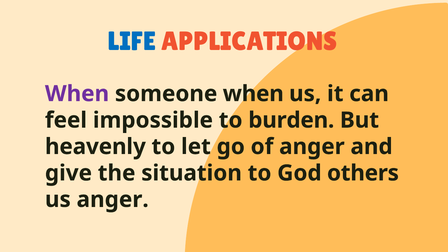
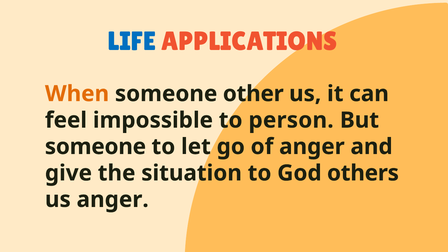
When colour: purple -> orange (77, 94)
someone when: when -> other (253, 94)
burden: burden -> person (291, 120)
heavenly: heavenly -> someone (95, 147)
